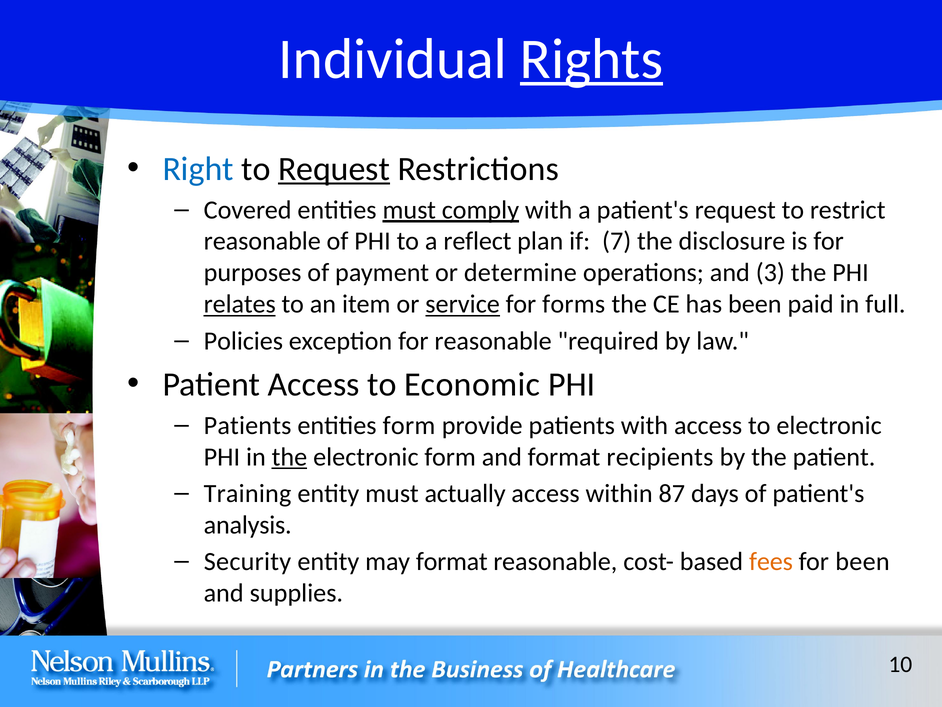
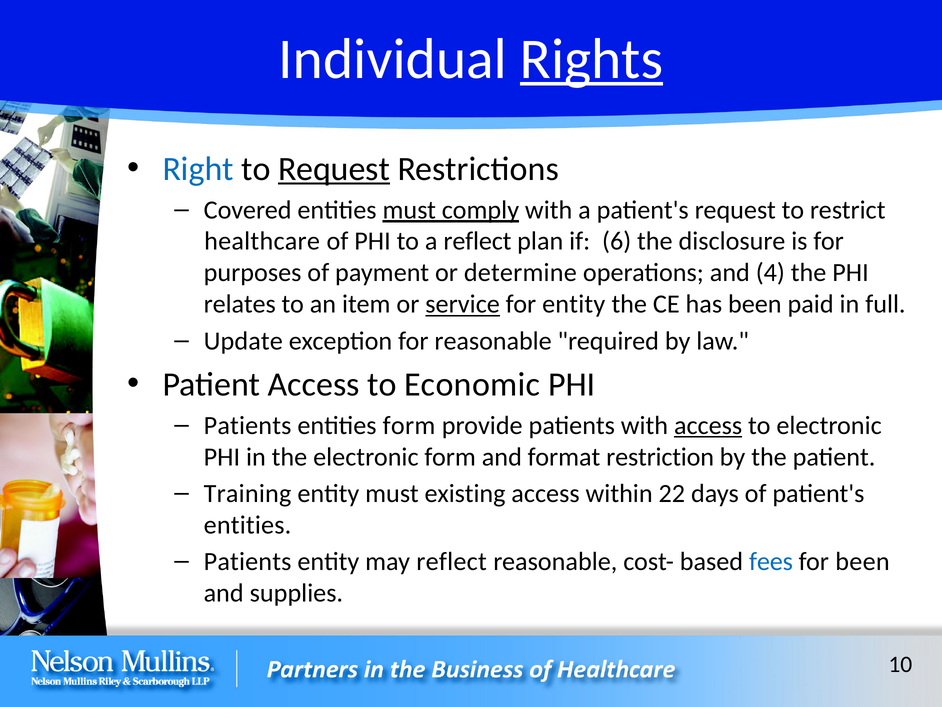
reasonable: reasonable -> healthcare (262, 241)
7: 7 -> 6 (617, 241)
3: 3 -> 4 (770, 273)
relates underline: present -> none (240, 304)
for forms: forms -> entity (574, 304)
Policies: Policies -> Update (243, 341)
access underline: none -> present (708, 425)
the underline: present -> none (289, 457)
recipients: recipients -> restriction (660, 457)
actually: actually -> existing (465, 493)
87: 87 -> 22 (672, 493)
analysis: analysis -> entities (247, 525)
Security: Security -> Patients (248, 561)
may format: format -> reflect (452, 561)
fees colour: orange -> blue (771, 561)
